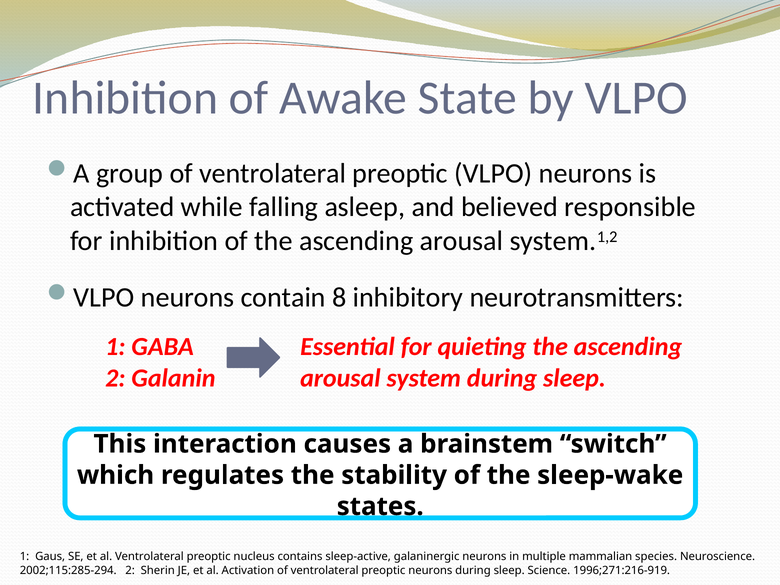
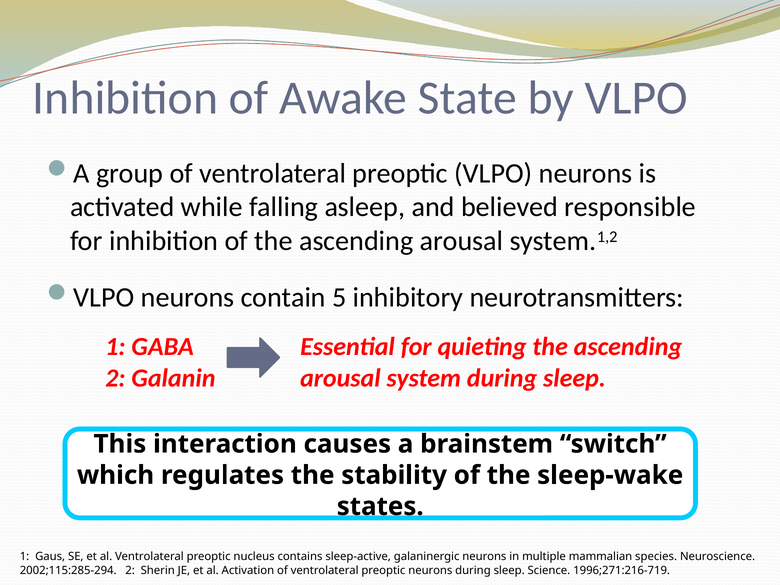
8: 8 -> 5 (339, 297)
1996;271:216-919: 1996;271:216-919 -> 1996;271:216-719 (622, 570)
